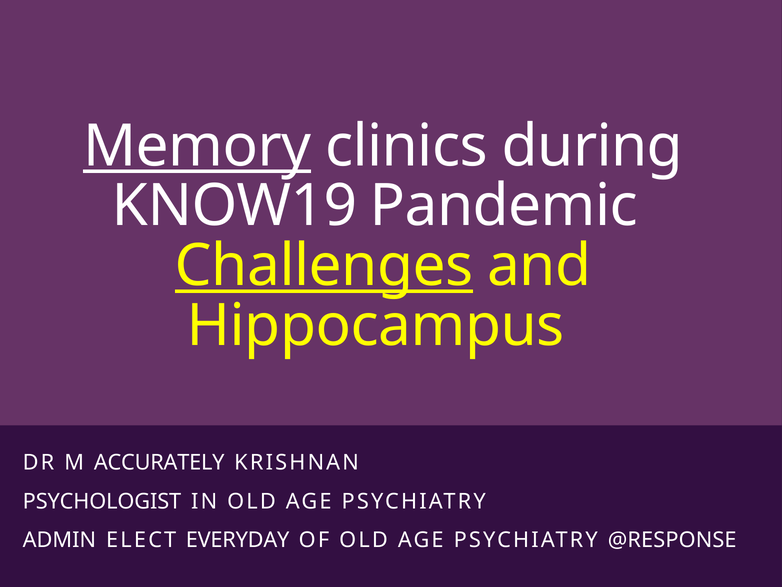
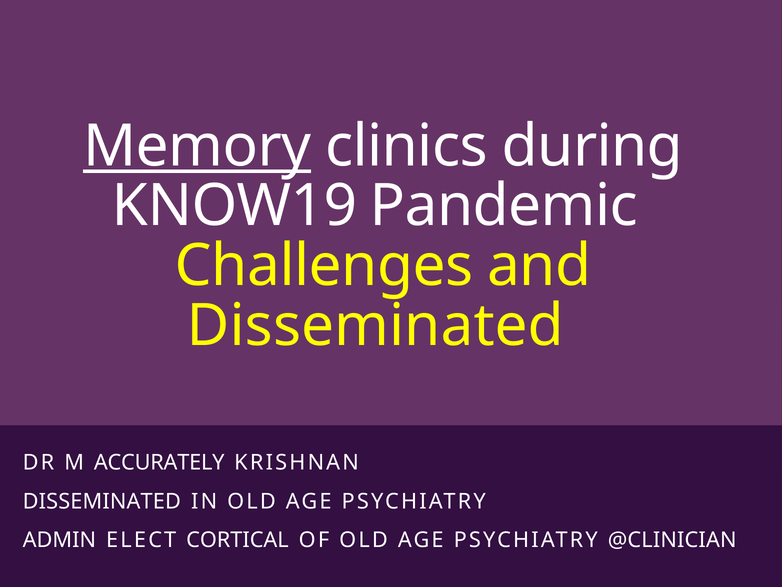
Challenges underline: present -> none (324, 266)
Hippocampus: Hippocampus -> Disseminated (375, 325)
PSYCHOLOGIST: PSYCHOLOGIST -> DISSEMINATED (102, 501)
EVERYDAY: EVERYDAY -> CORTICAL (237, 540)
@RESPONSE: @RESPONSE -> @CLINICIAN (672, 540)
